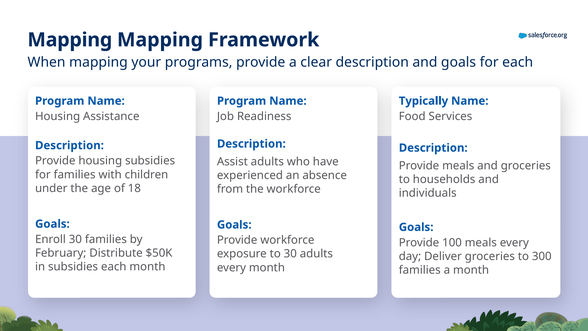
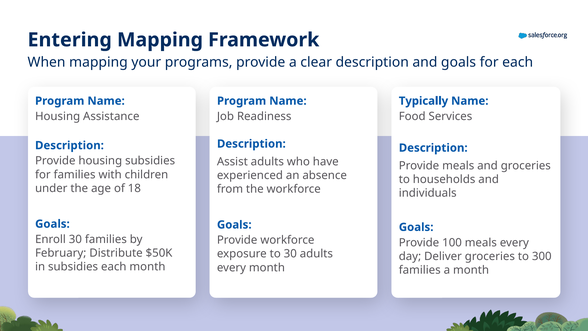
Mapping: Mapping -> Entering (70, 40)
